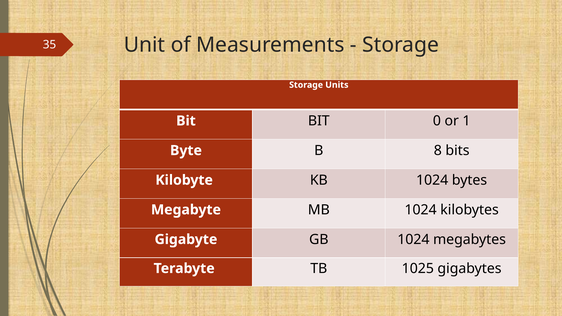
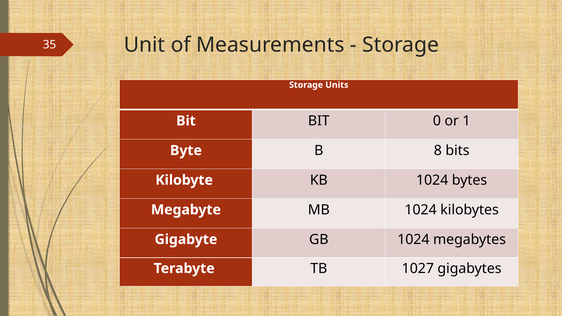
1025: 1025 -> 1027 (418, 269)
